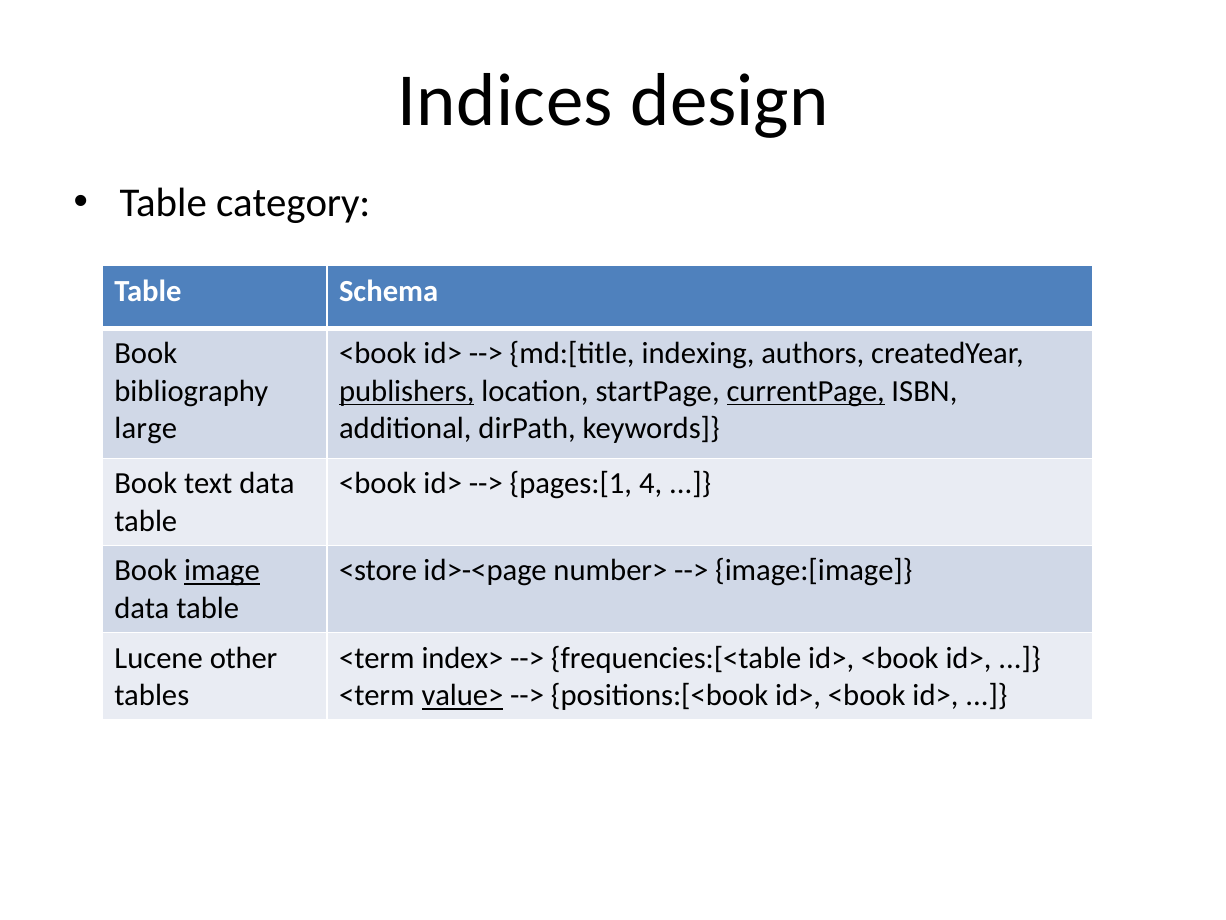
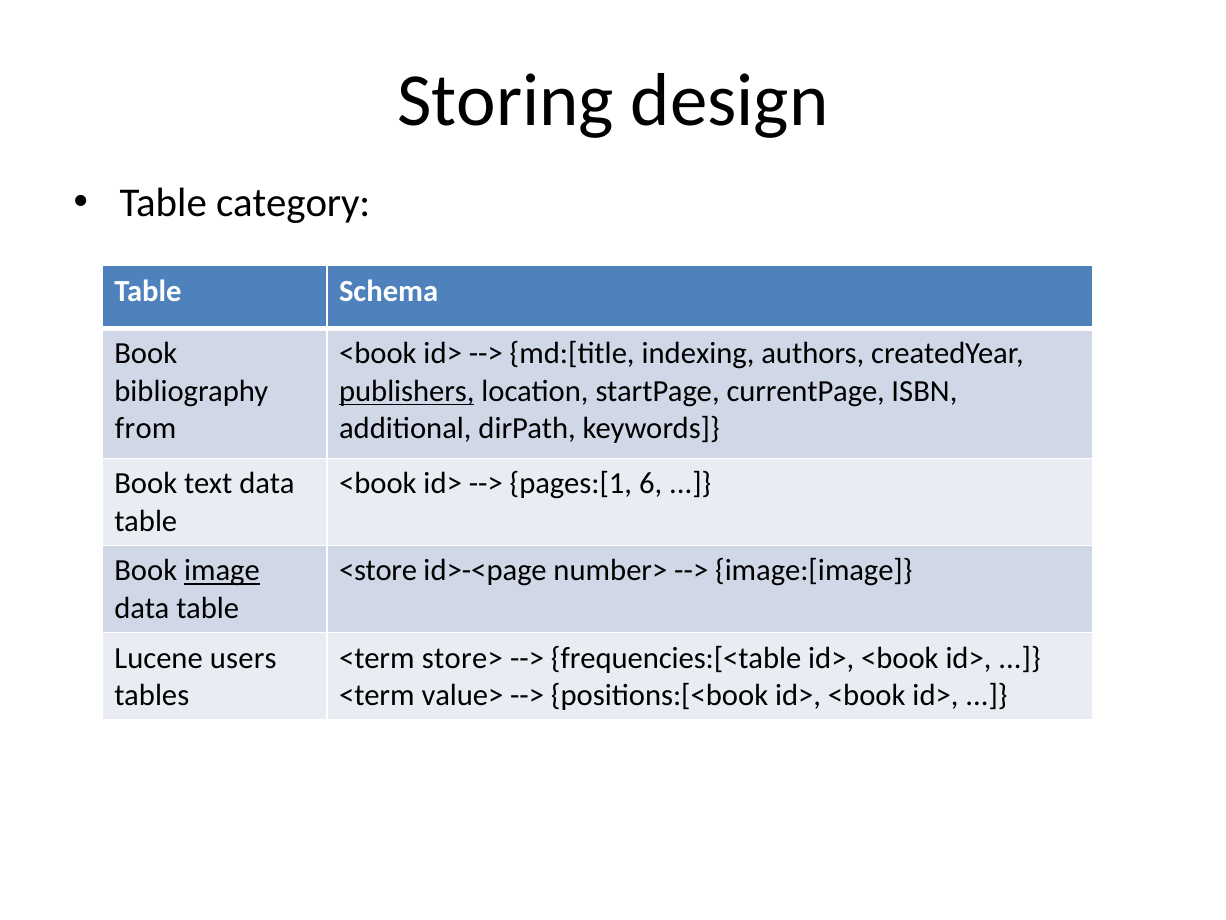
Indices: Indices -> Storing (505, 100)
currentPage underline: present -> none (806, 391)
large: large -> from (146, 428)
4: 4 -> 6 (651, 483)
other: other -> users (243, 658)
index>: index> -> store> (462, 658)
value> underline: present -> none (462, 695)
